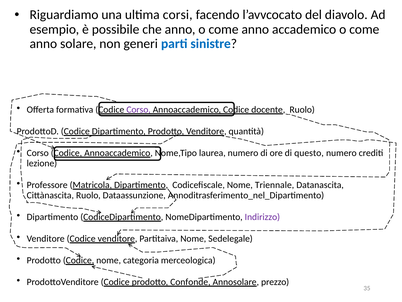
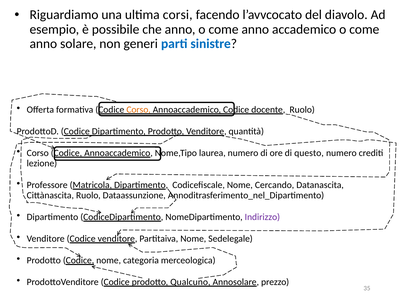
Corso colour: purple -> orange (139, 110)
Triennale: Triennale -> Cercando (275, 185)
Confonde: Confonde -> Qualcuno (190, 282)
